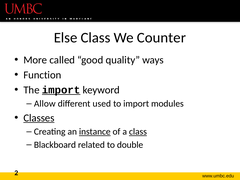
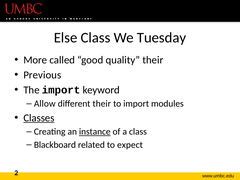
Counter: Counter -> Tuesday (161, 38)
quality ways: ways -> their (153, 60)
Function: Function -> Previous (42, 75)
import underline: present -> none (61, 90)
different used: used -> their (102, 104)
class underline: present -> none (138, 132)
double: double -> expect (130, 145)
